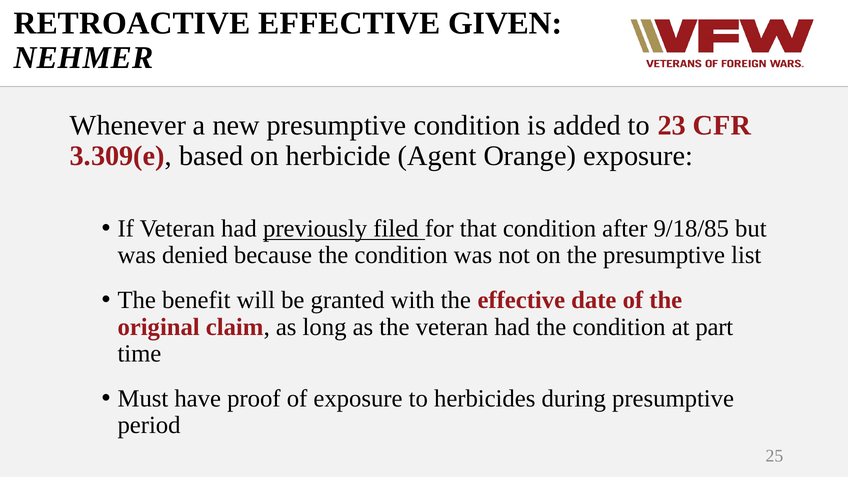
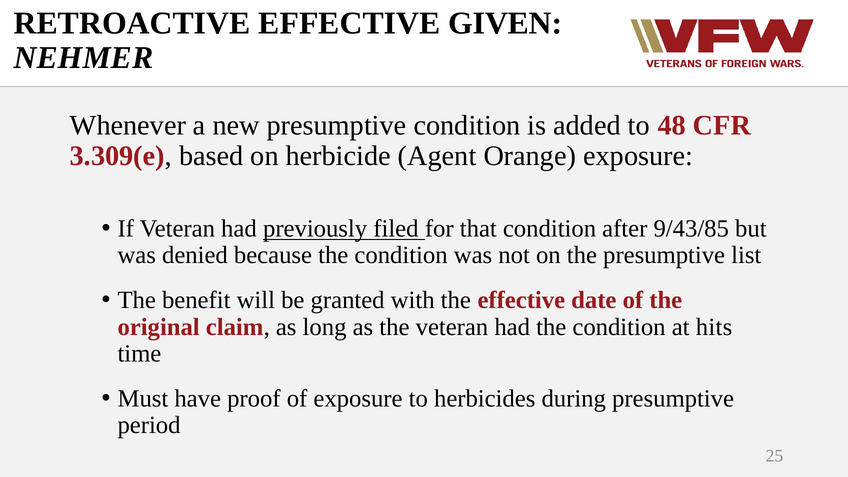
23: 23 -> 48 (672, 126)
9/18/85: 9/18/85 -> 9/43/85 (691, 229)
part: part -> hits (714, 327)
